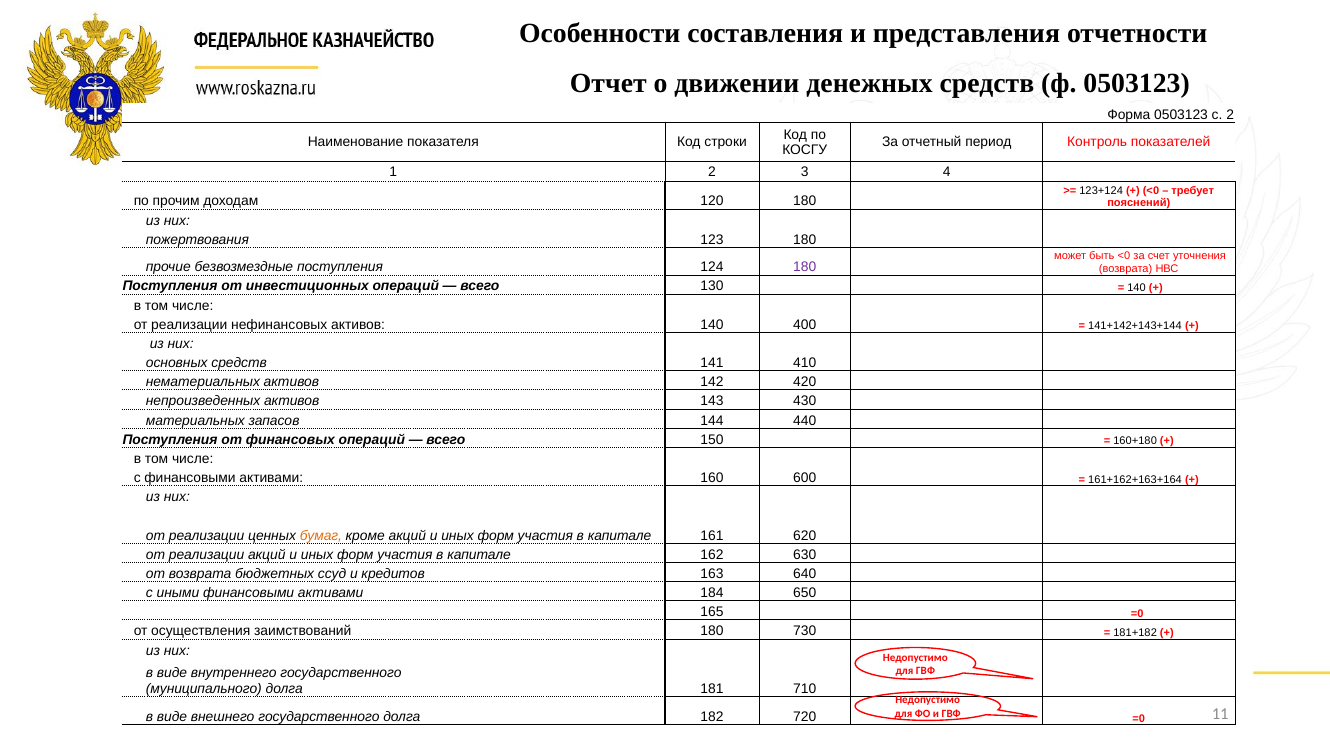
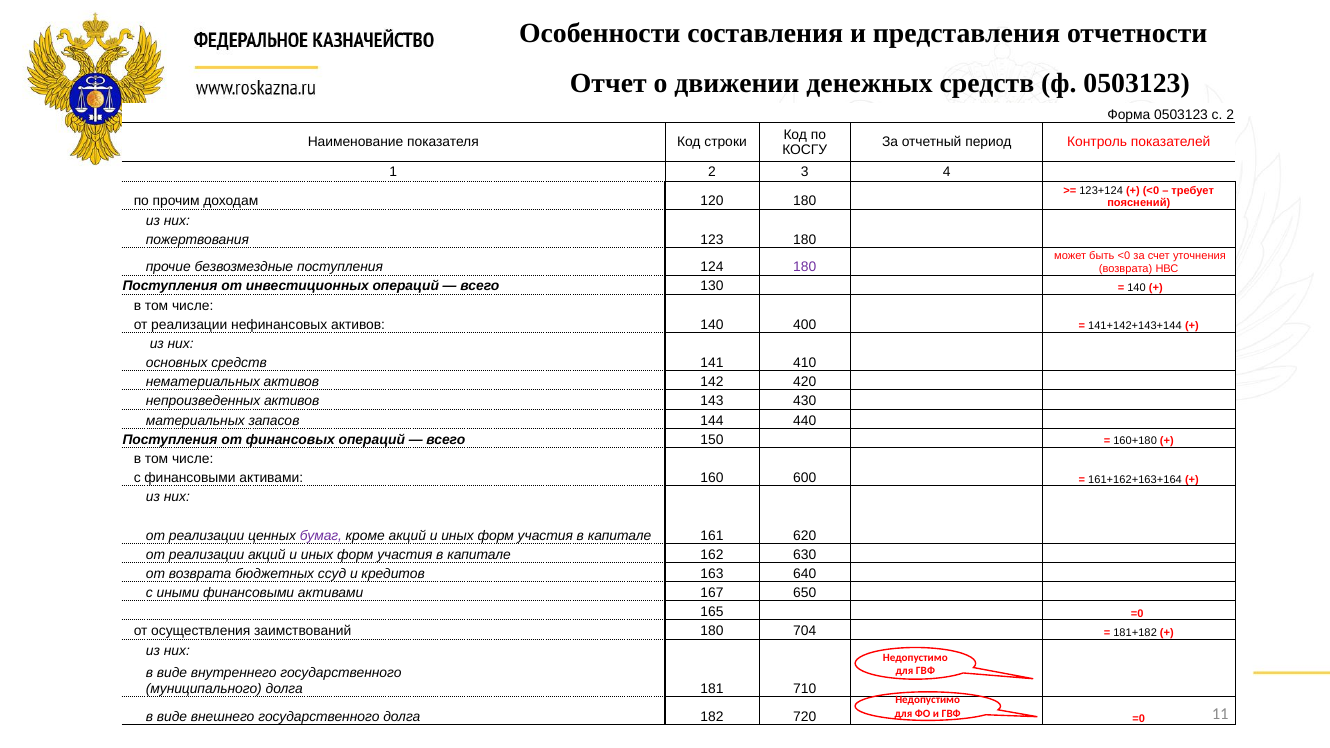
бумаг colour: orange -> purple (321, 536)
184: 184 -> 167 (712, 593)
730: 730 -> 704 (805, 631)
